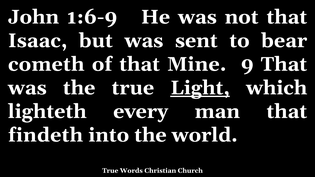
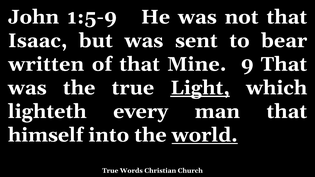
1:6-9: 1:6-9 -> 1:5-9 (92, 17)
cometh: cometh -> written (46, 64)
findeth: findeth -> himself (46, 135)
world underline: none -> present (205, 135)
